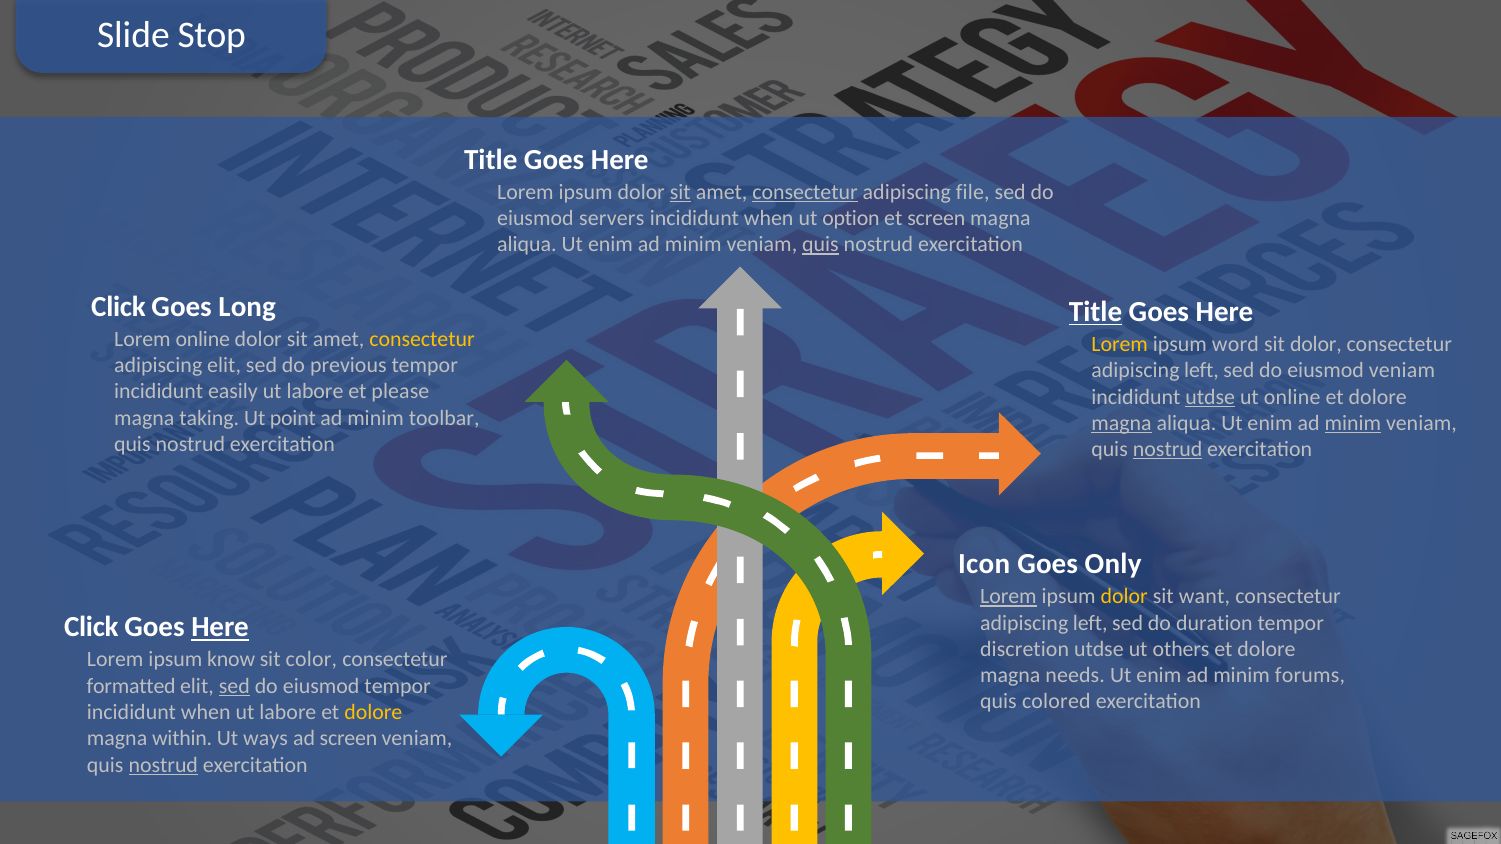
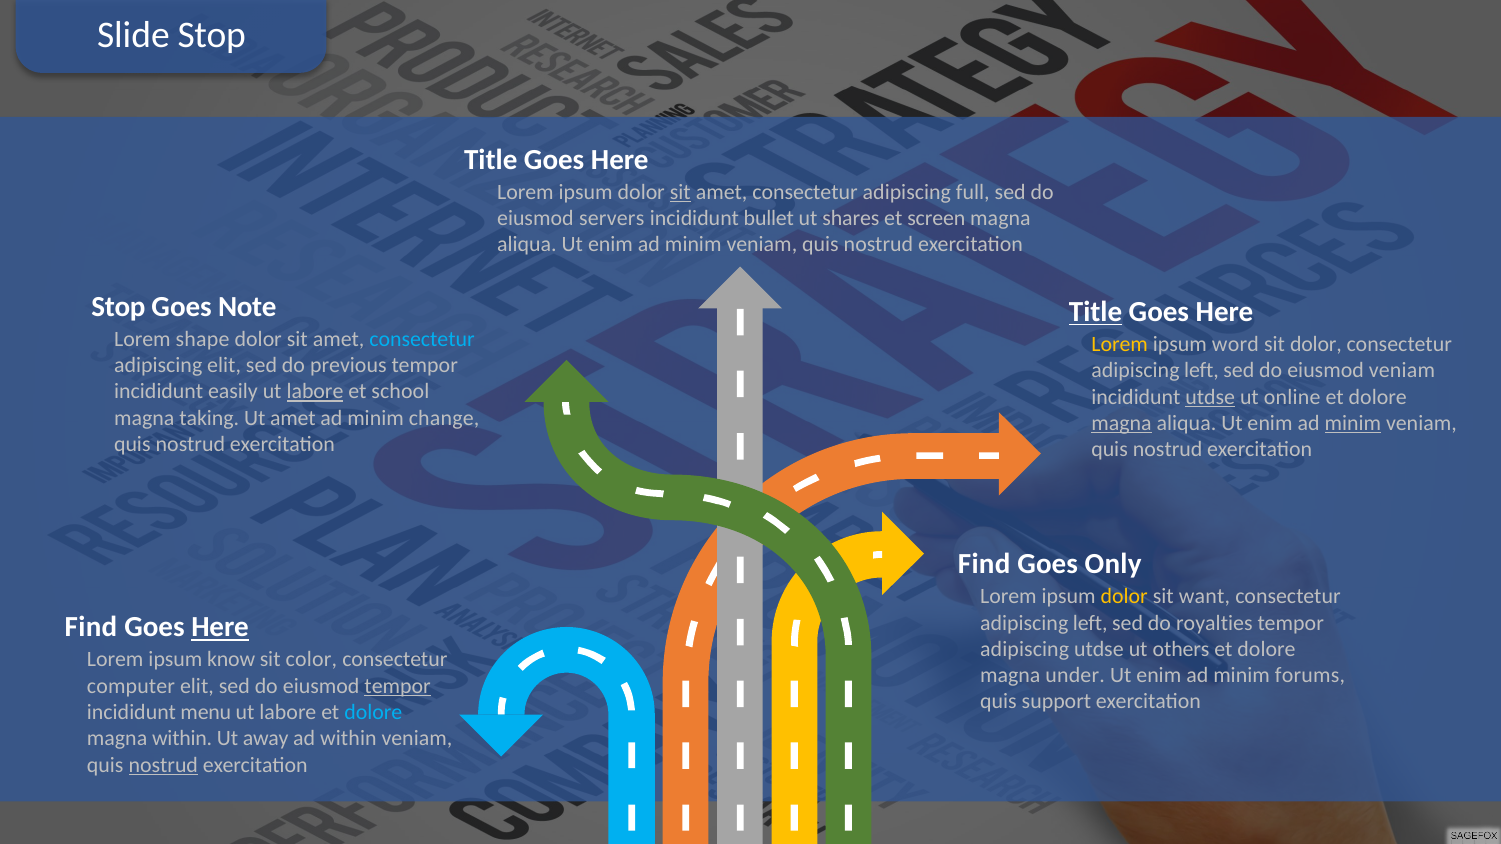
consectetur underline: present -> none (805, 192)
file: file -> full (973, 192)
when: when -> bullet (769, 218)
option: option -> shares (851, 218)
quis underline: present -> none (820, 245)
Click: Click -> Stop (118, 307)
Long: Long -> Note (247, 307)
Lorem online: online -> shape (203, 339)
consectetur colour: yellow -> light blue (422, 339)
labore underline: none -> present (315, 392)
please: please -> school (400, 392)
Ut point: point -> amet (293, 418)
toolbar: toolbar -> change (444, 418)
nostrud underline: present -> none (1168, 450)
Icon: Icon -> Find (984, 564)
Lorem underline: present -> none (1008, 597)
duration: duration -> royalties (1214, 623)
Click: Click -> Find (91, 627)
discretion: discretion -> adipiscing (1025, 649)
needs: needs -> under (1075, 676)
formatted: formatted -> computer (131, 686)
sed underline: present -> none (234, 686)
tempor underline: none -> present (398, 686)
colored: colored -> support (1056, 702)
when: when -> menu (206, 712)
dolore colour: yellow -> light blue (373, 712)
ways: ways -> away (266, 739)
ad screen: screen -> within (348, 739)
